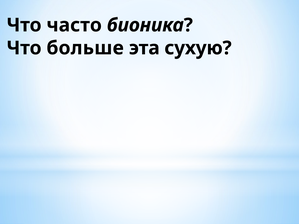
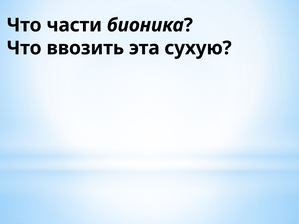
часто: часто -> части (74, 25)
больше: больше -> ввозить (85, 48)
